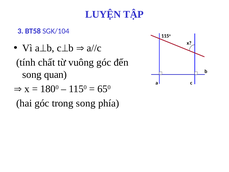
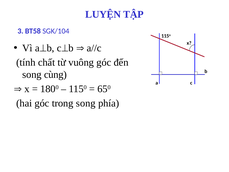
quan: quan -> cùng (55, 75)
